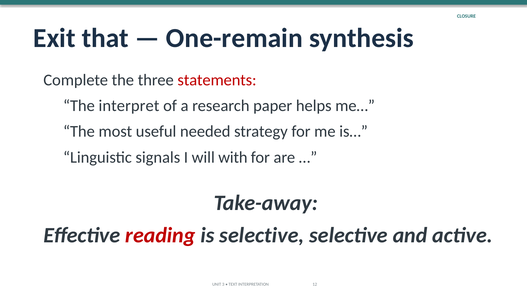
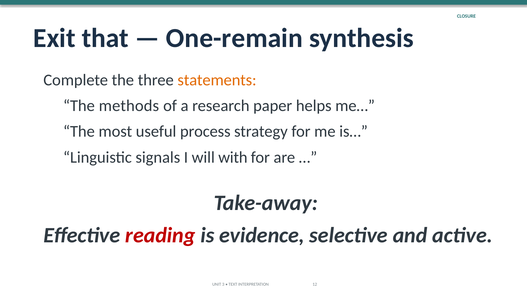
statements colour: red -> orange (217, 80)
interpret: interpret -> methods (129, 106)
needed: needed -> process (205, 132)
is selective: selective -> evidence (262, 236)
